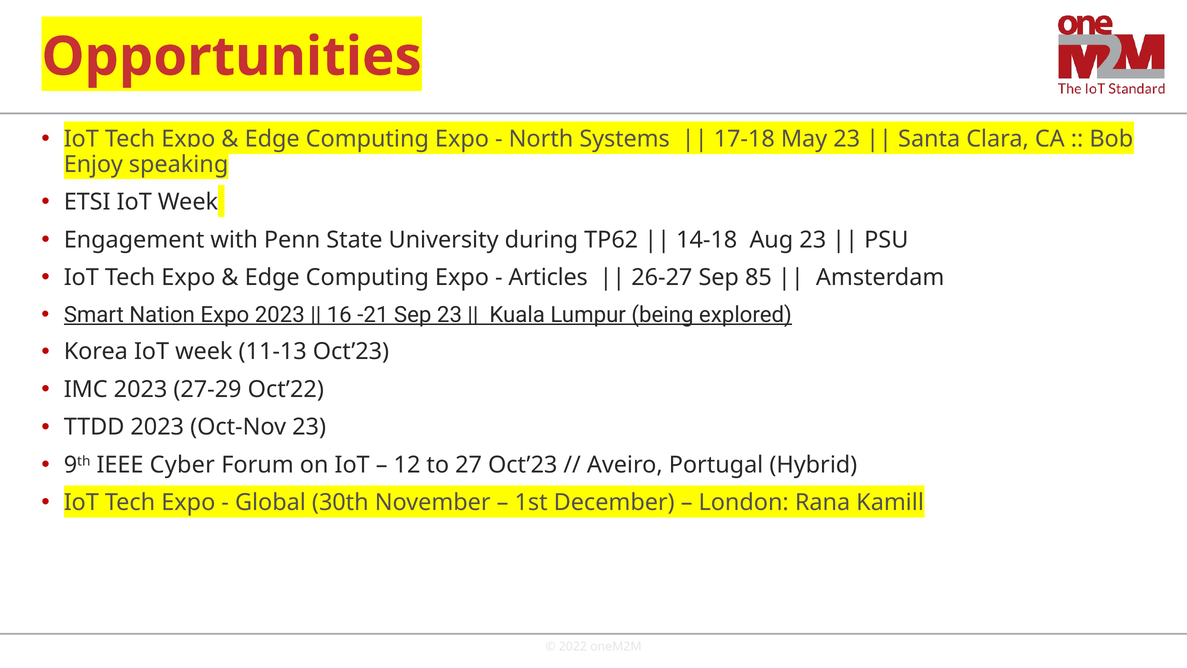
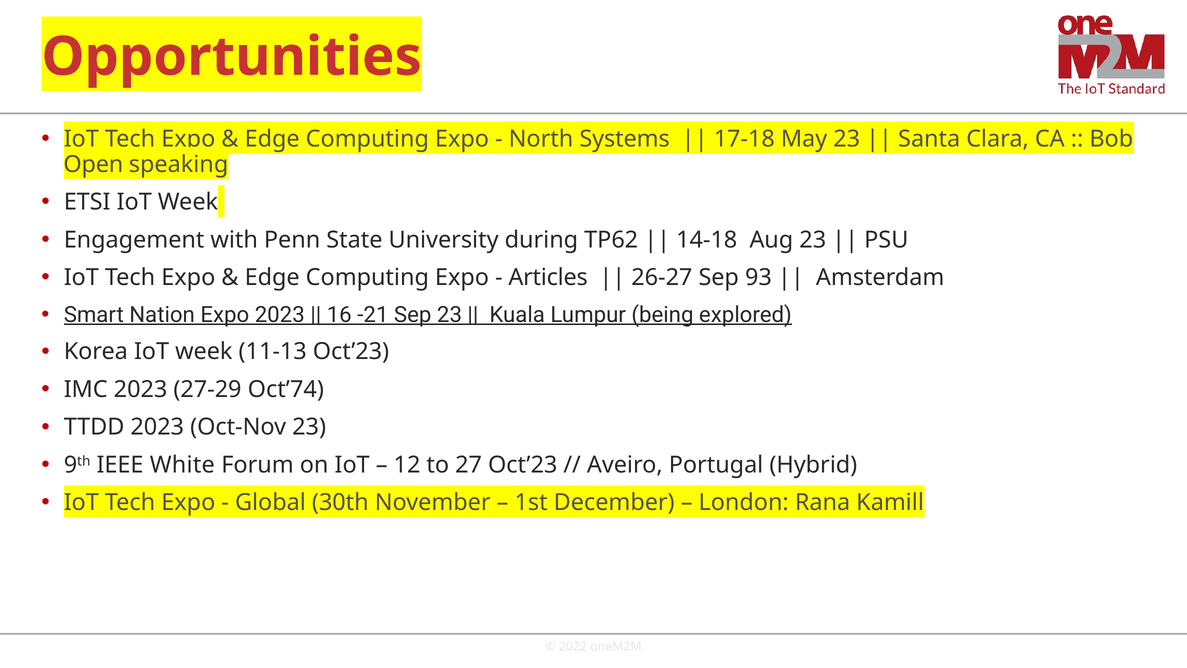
Enjoy: Enjoy -> Open (93, 164)
85: 85 -> 93 (758, 277)
Oct’22: Oct’22 -> Oct’74 (286, 389)
Cyber: Cyber -> White (182, 465)
